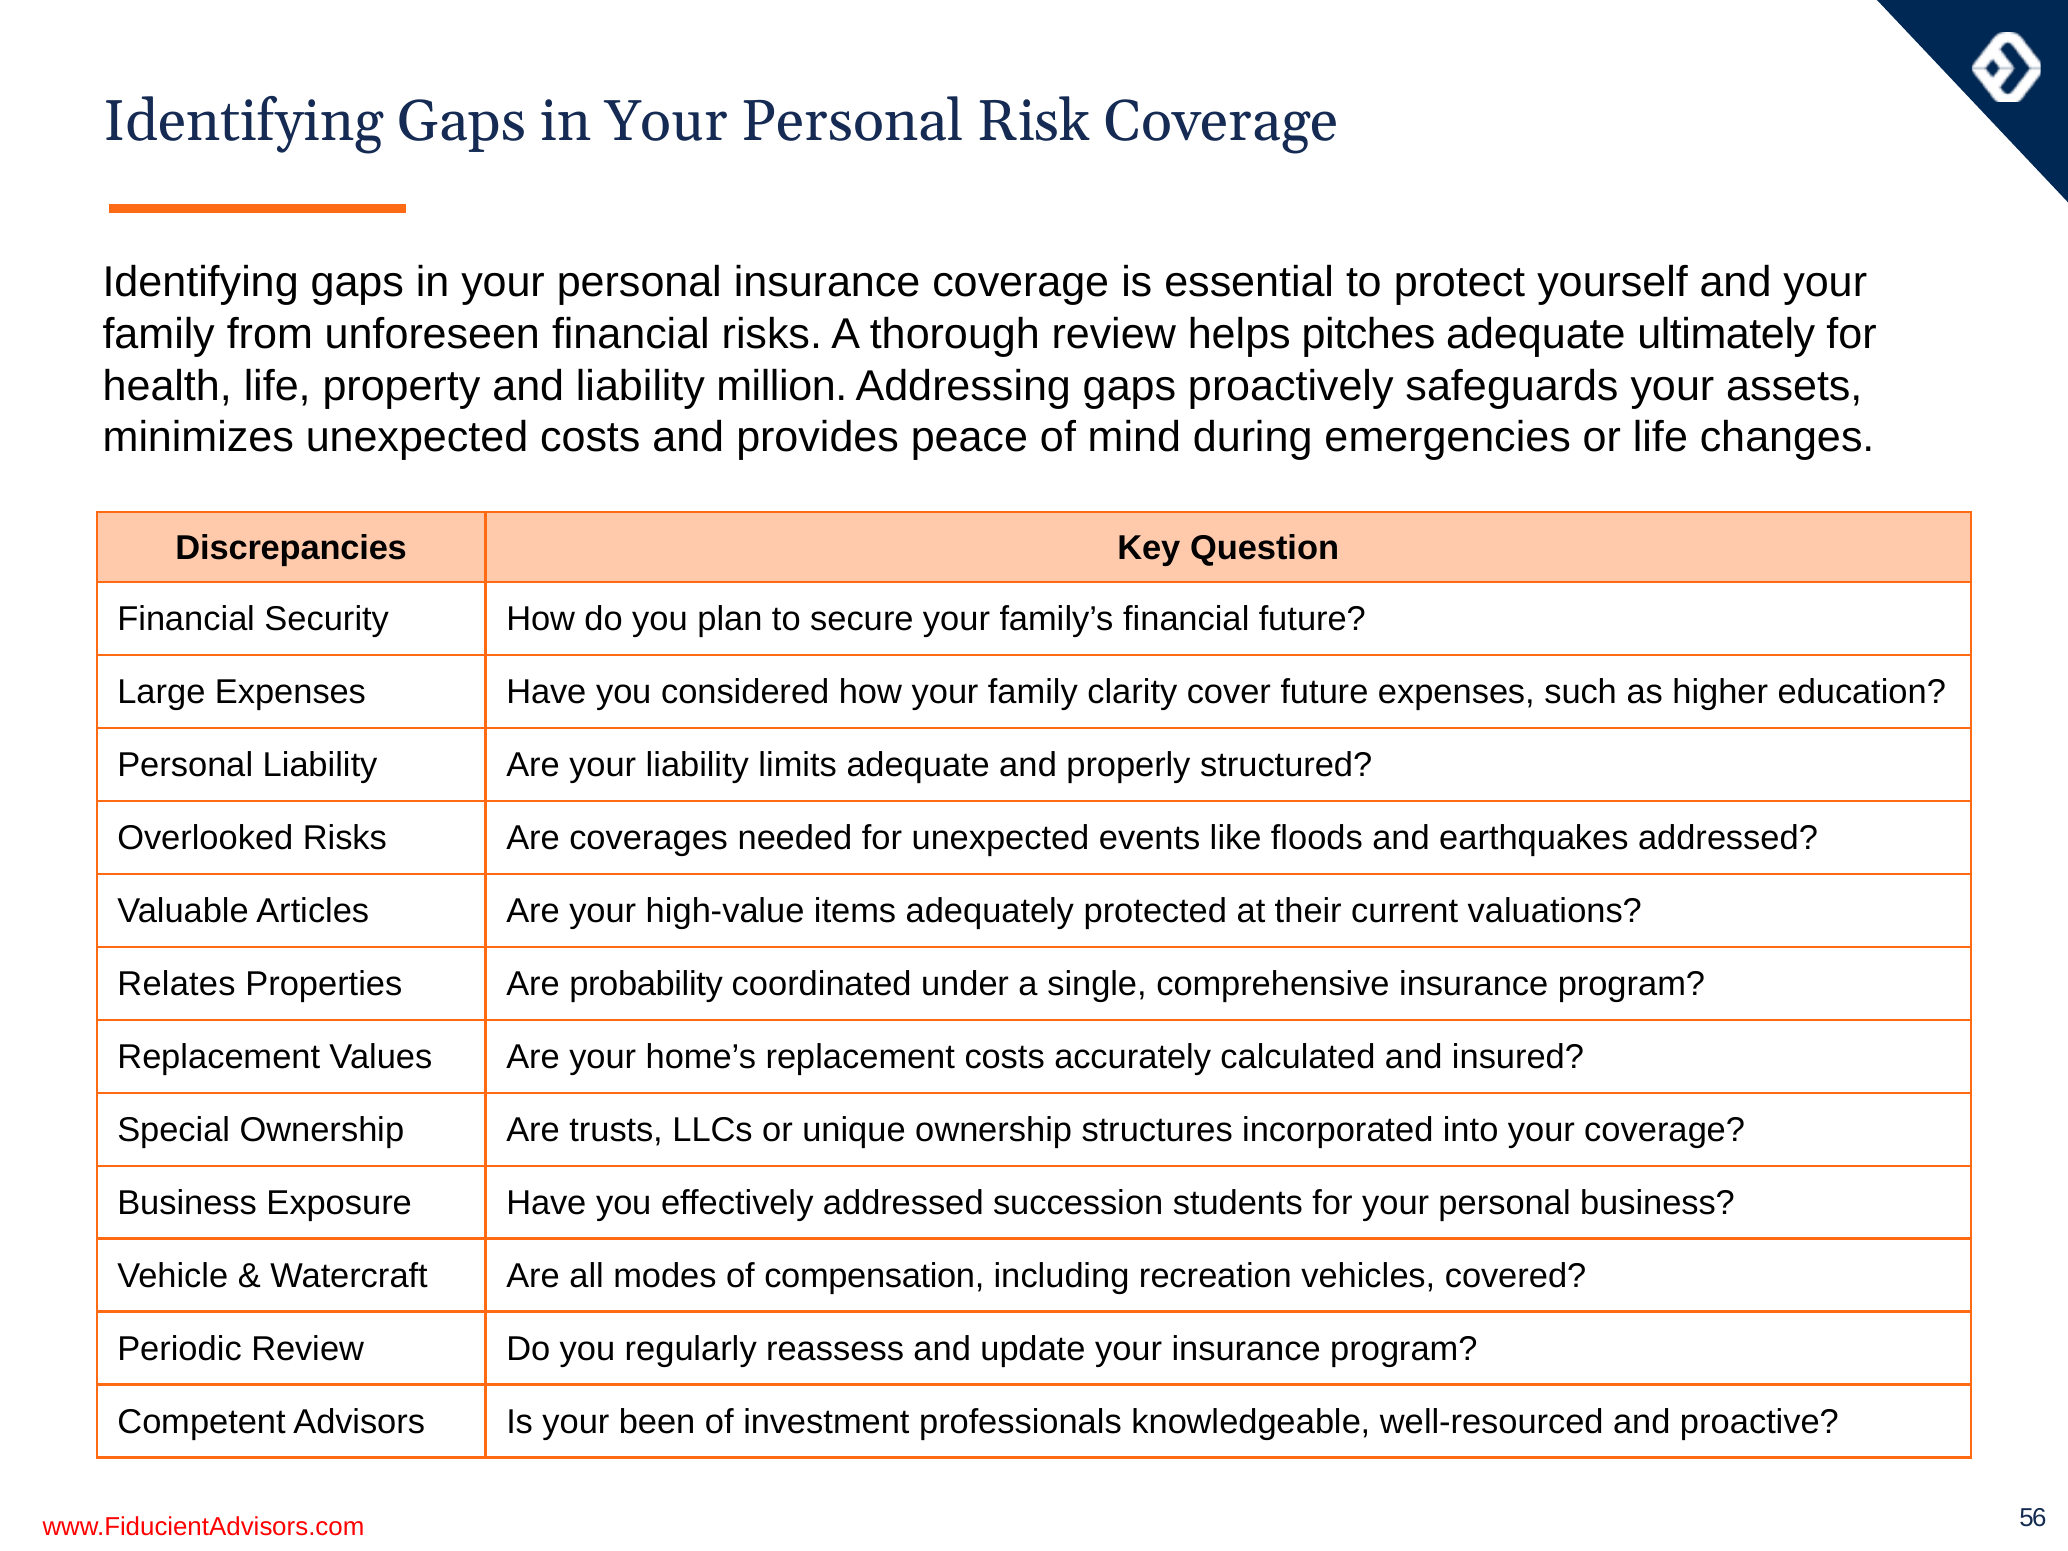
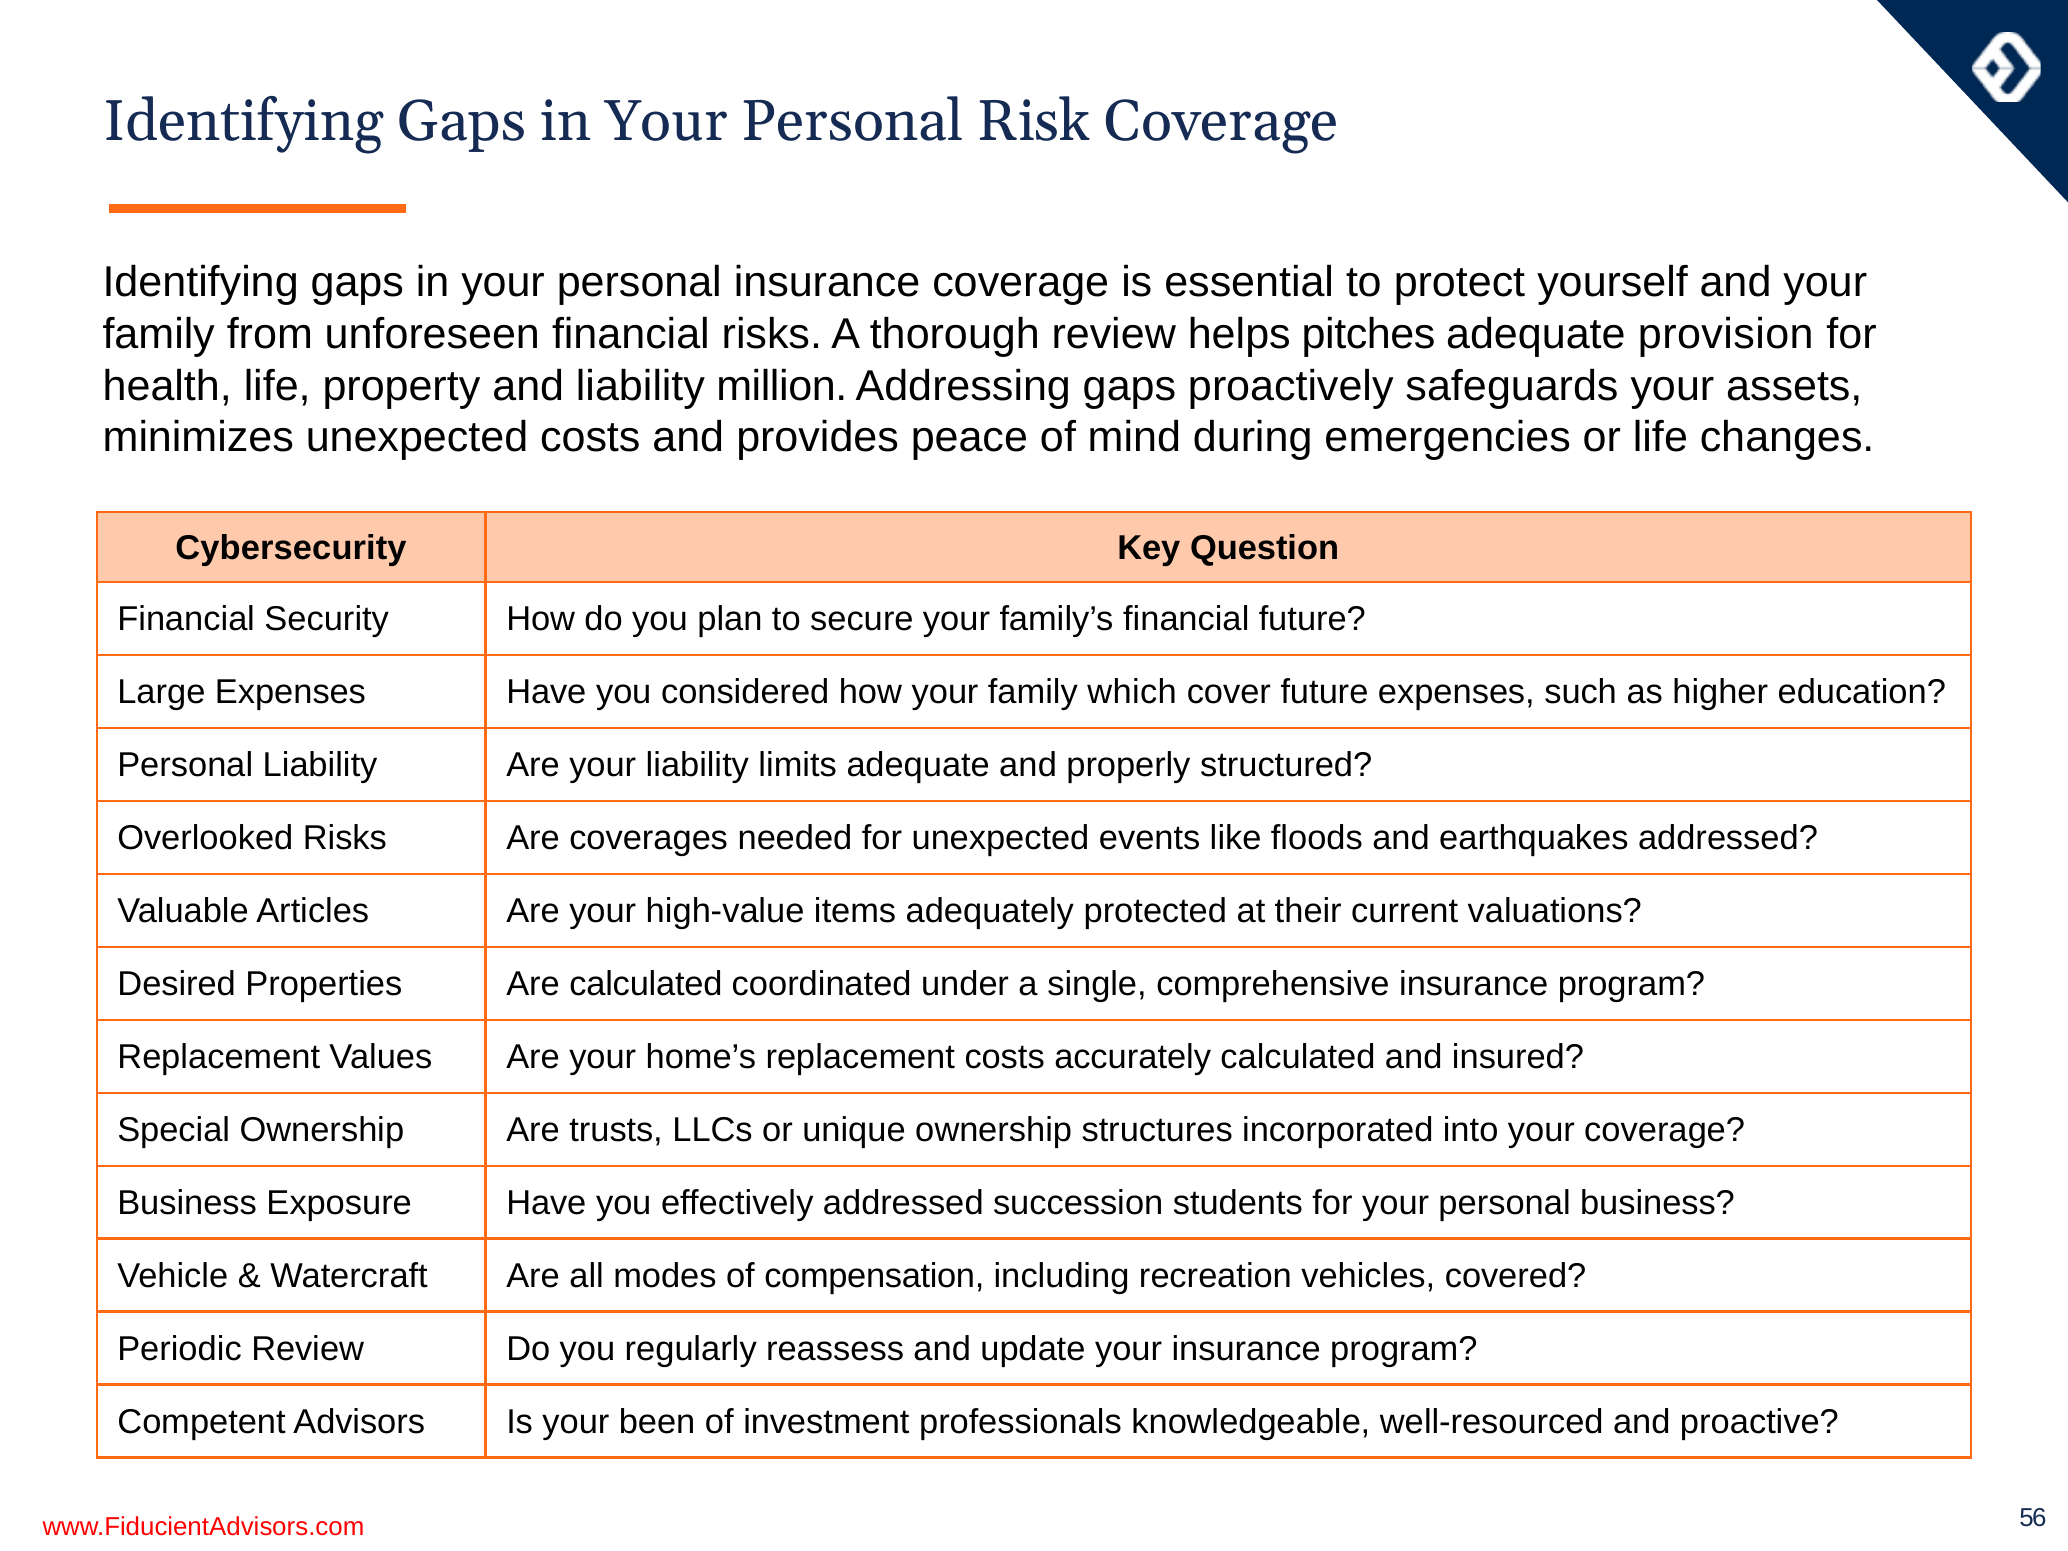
ultimately: ultimately -> provision (1726, 334)
Discrepancies: Discrepancies -> Cybersecurity (291, 548)
clarity: clarity -> which (1132, 692)
Relates: Relates -> Desired (177, 984)
Are probability: probability -> calculated (646, 984)
